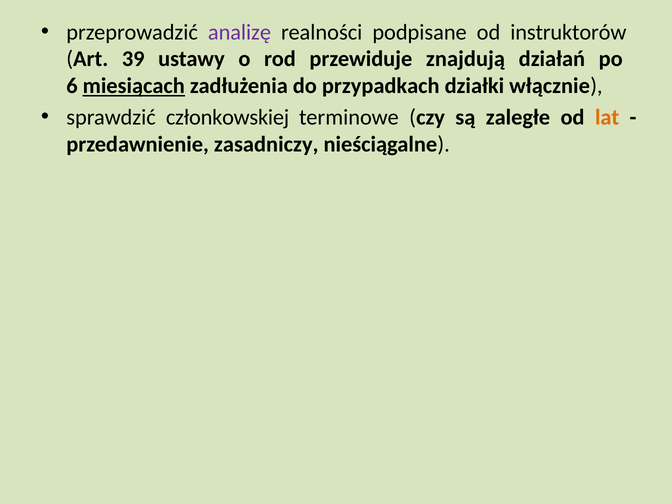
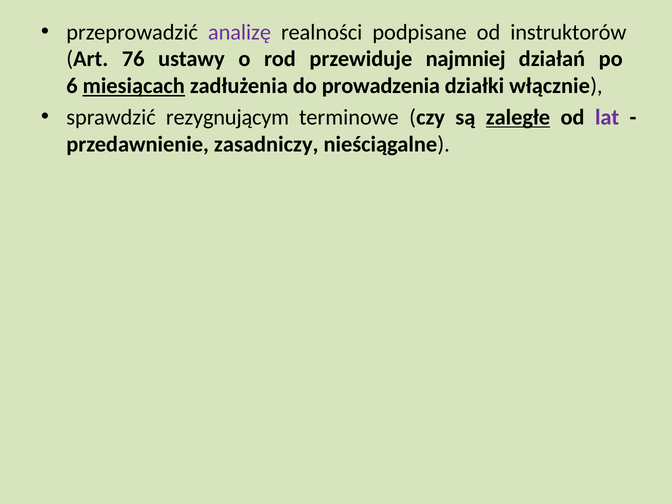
39: 39 -> 76 (133, 59)
znajdują: znajdują -> najmniej (466, 59)
przypadkach: przypadkach -> prowadzenia (381, 86)
członkowskiej: członkowskiej -> rezygnującym (228, 117)
zaległe underline: none -> present (518, 117)
lat colour: orange -> purple (607, 117)
